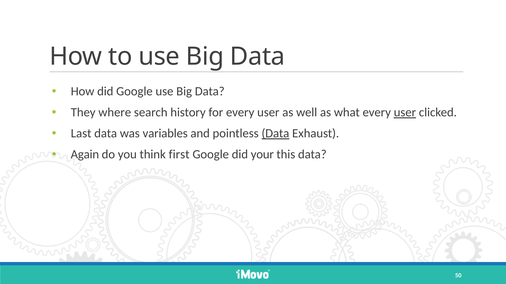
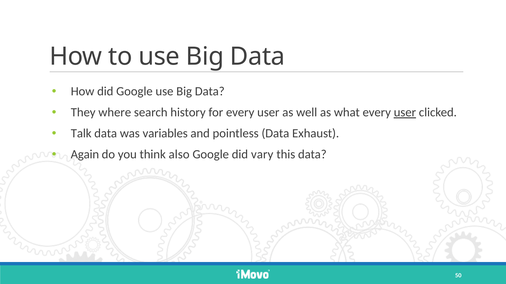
Last: Last -> Talk (81, 134)
Data underline: present -> none (275, 134)
first: first -> also (179, 155)
your: your -> vary (262, 155)
